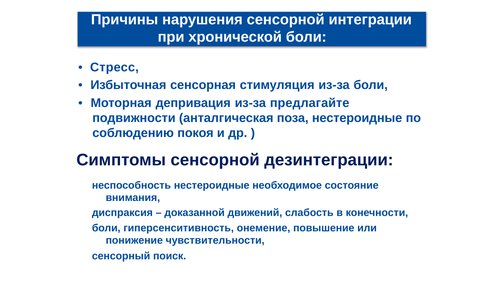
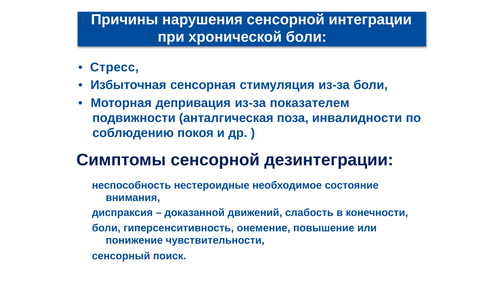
предлагайте: предлагайте -> показателем (310, 103)
поза нестероидные: нестероидные -> инвалидности (357, 118)
